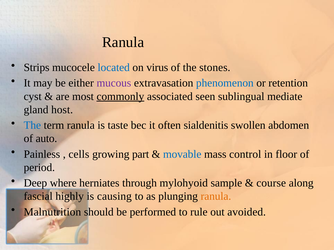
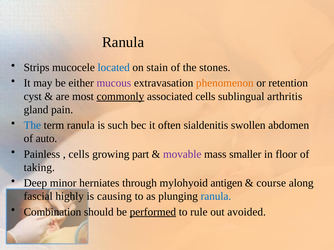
virus: virus -> stain (157, 68)
phenomenon colour: blue -> orange (225, 83)
associated seen: seen -> cells (205, 97)
mediate: mediate -> arthritis (285, 97)
host: host -> pain (62, 110)
taste: taste -> such (118, 125)
movable colour: blue -> purple (182, 154)
control: control -> smaller (245, 154)
period: period -> taking (39, 168)
where: where -> minor (63, 183)
sample: sample -> antigen (226, 183)
ranula colour: orange -> blue (216, 197)
Malnutrition: Malnutrition -> Combination (52, 212)
performed underline: none -> present (153, 212)
